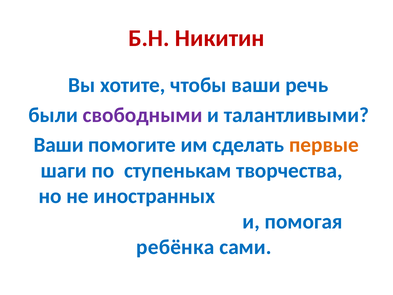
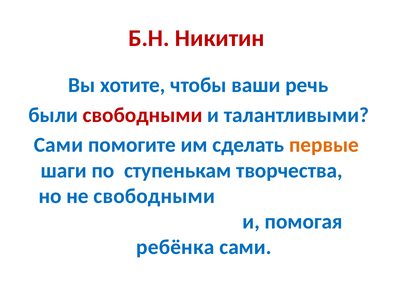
свободными colour: purple -> red (143, 115)
Ваши: Ваши -> Сами (58, 145)
не иностранных: иностранных -> свободными (154, 196)
